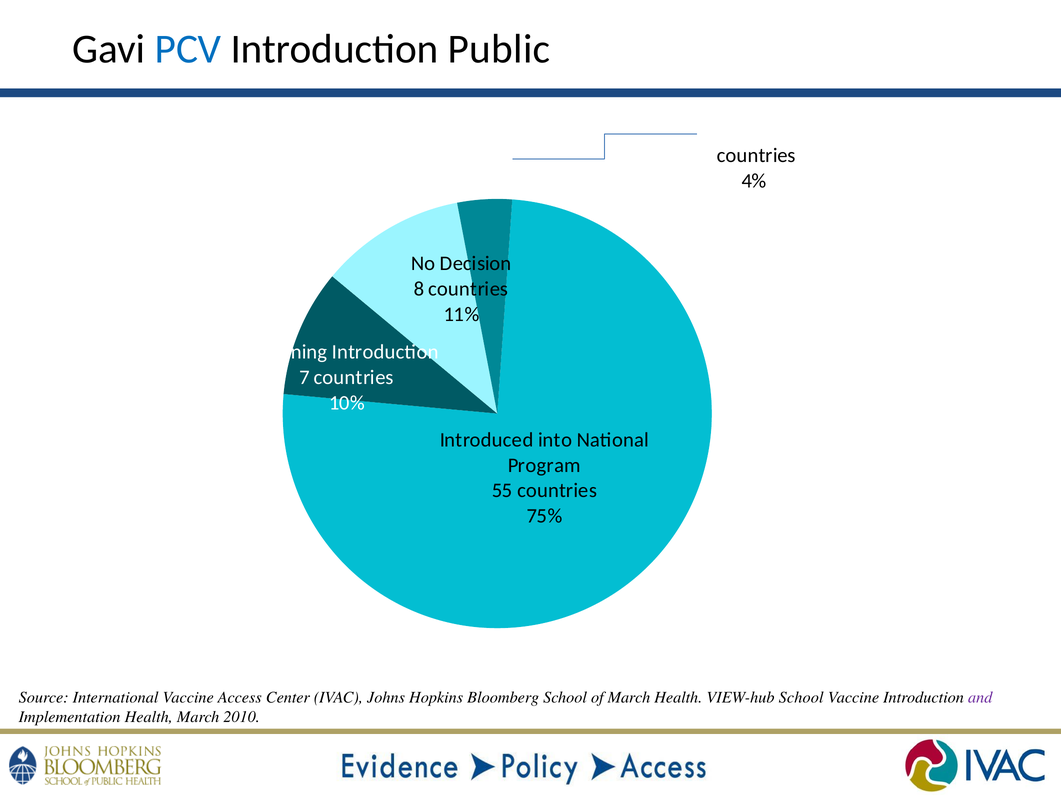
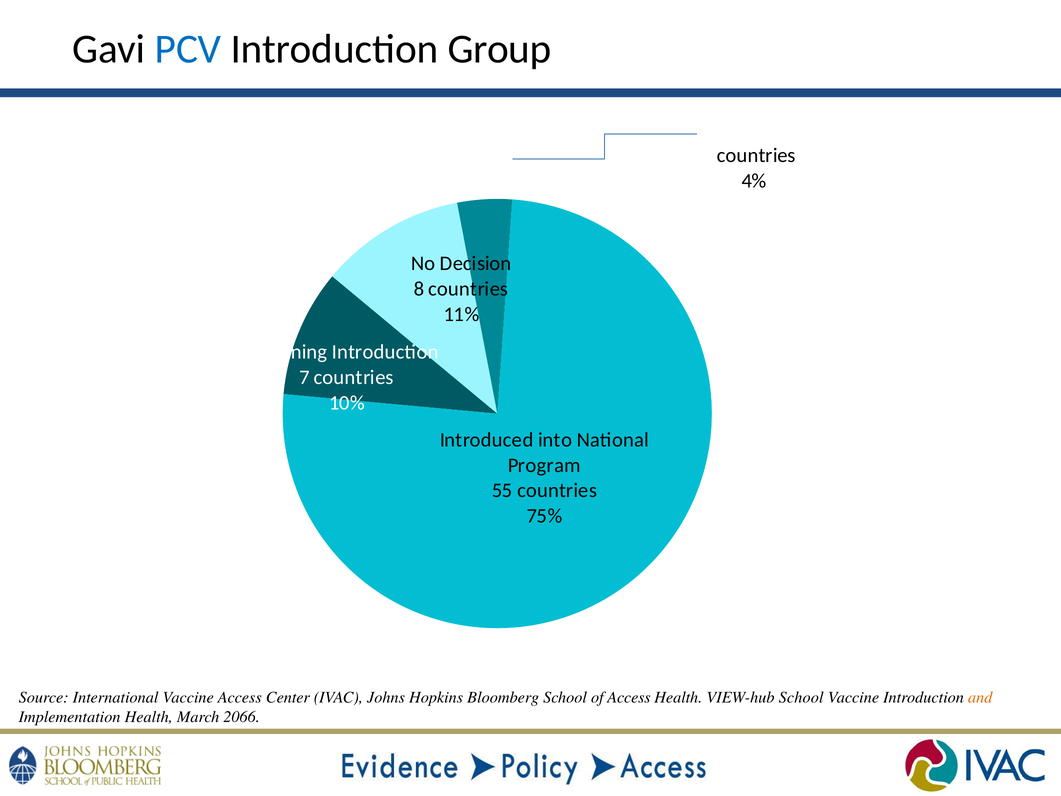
Public: Public -> Group (499, 49)
of March: March -> Access (629, 697)
and colour: purple -> orange (980, 697)
2010: 2010 -> 2066 (242, 716)
